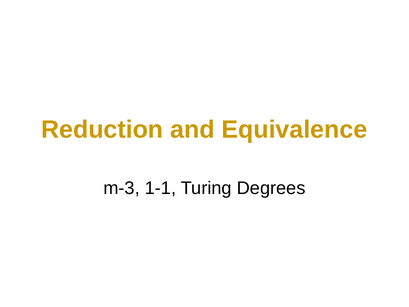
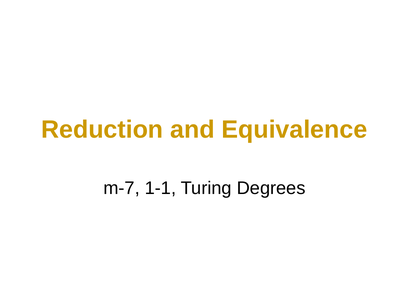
m-3: m-3 -> m-7 (122, 188)
